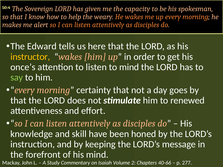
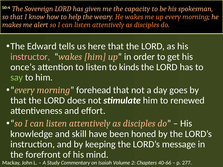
instructor colour: yellow -> pink (30, 57)
to mind: mind -> kinds (129, 67)
certainty: certainty -> forehead (94, 90)
